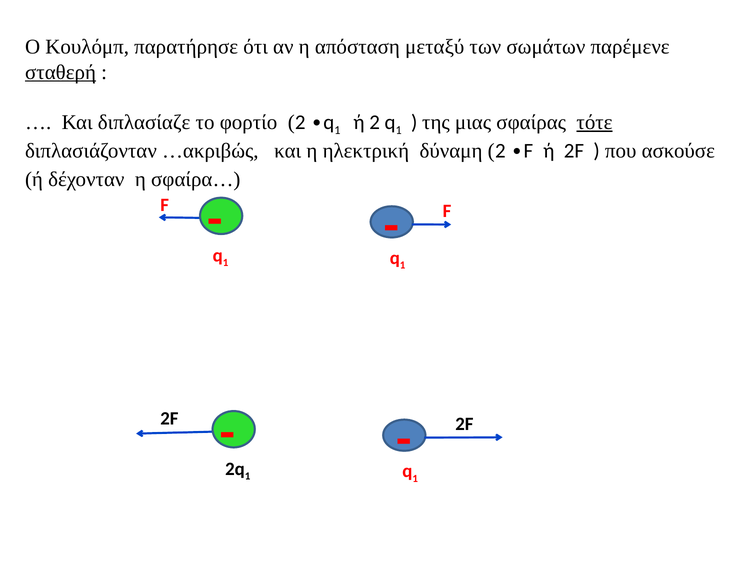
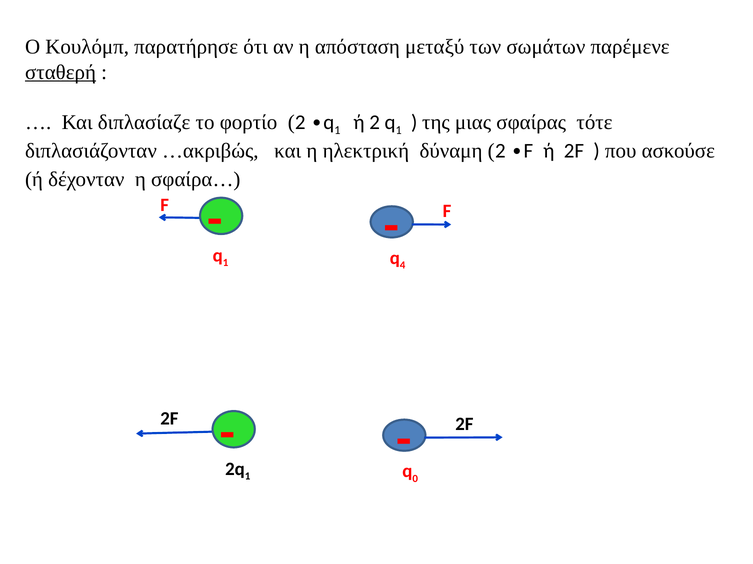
τότε underline: present -> none (594, 122)
1: 1 -> 4 (403, 265)
1: 1 -> 0 (415, 479)
